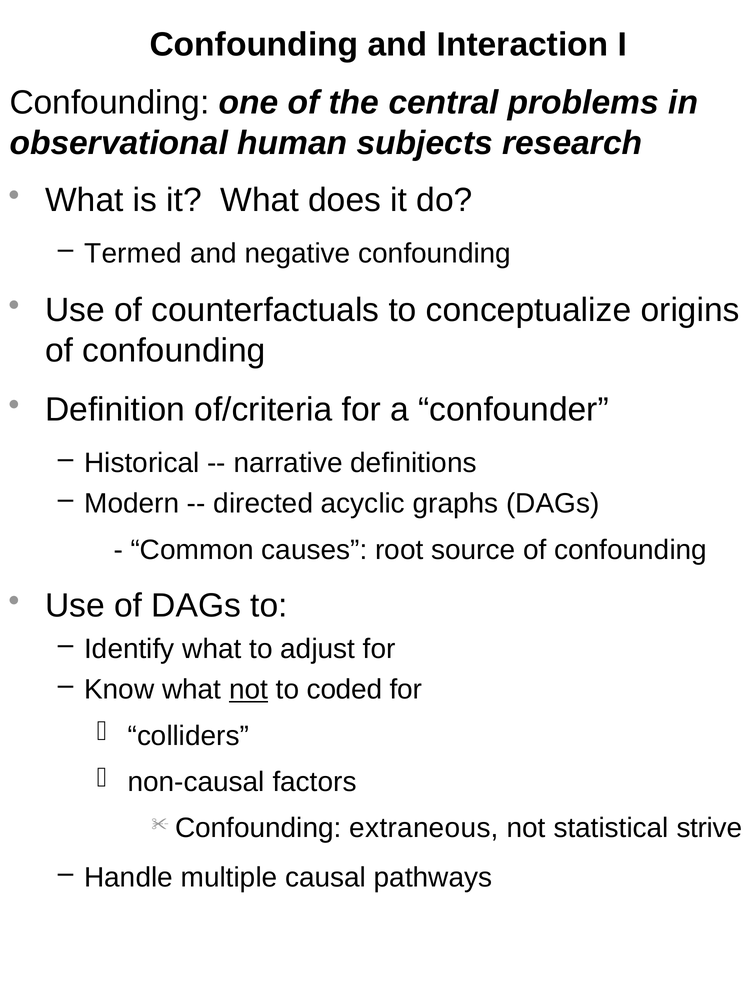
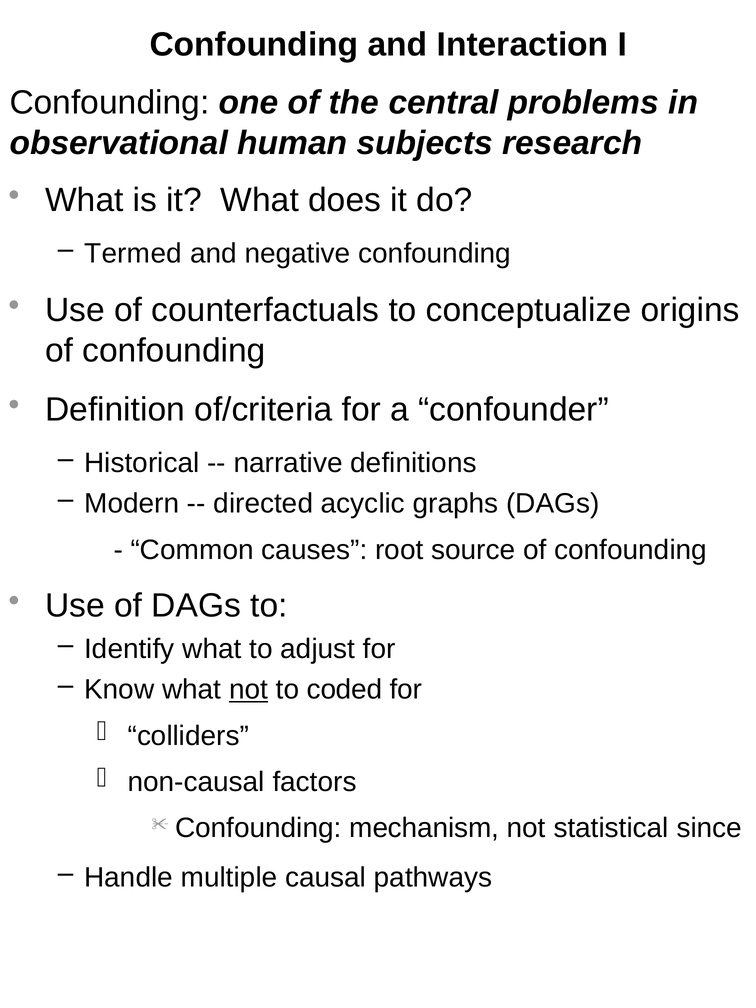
extraneous: extraneous -> mechanism (424, 828)
strive: strive -> since (709, 828)
